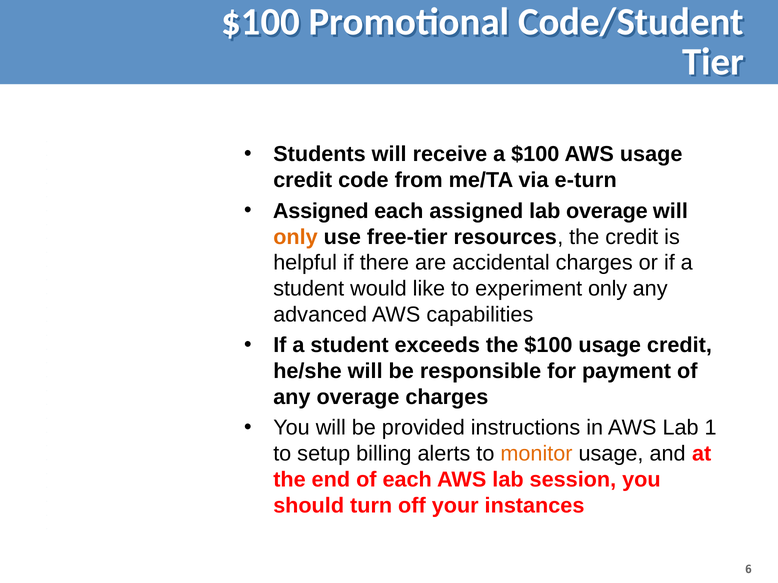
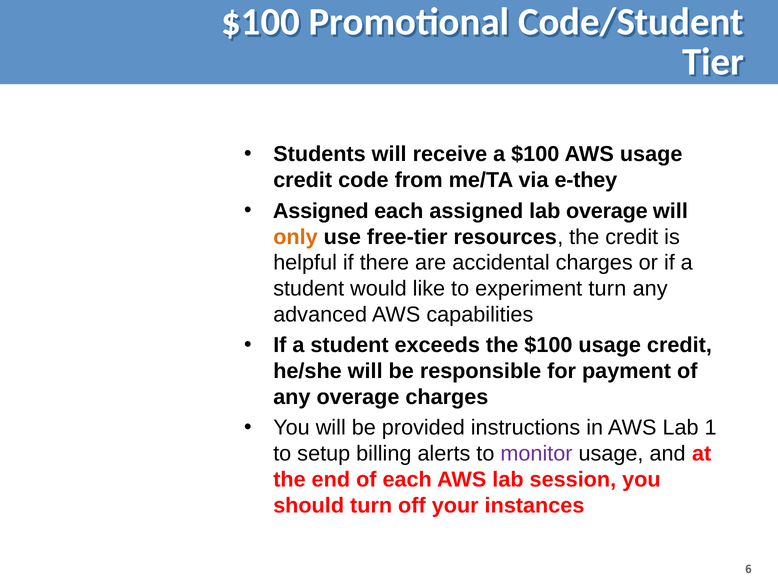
e-turn: e-turn -> e-they (586, 180)
experiment only: only -> turn (607, 289)
monitor colour: orange -> purple (536, 454)
